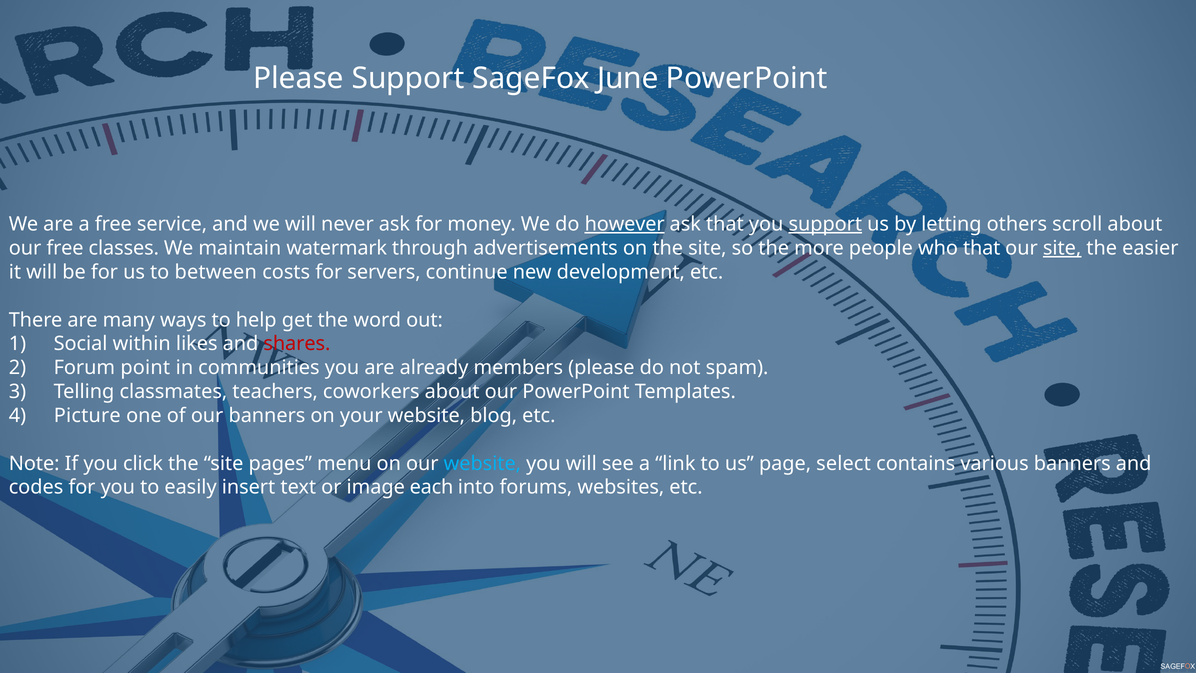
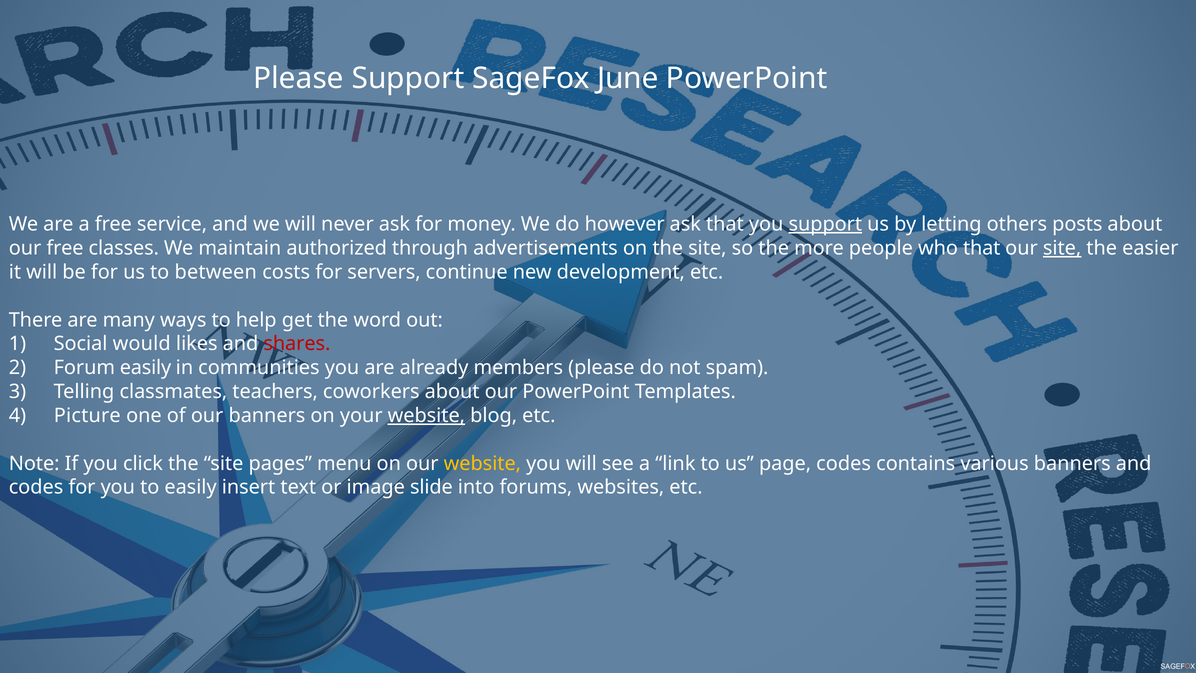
however underline: present -> none (625, 224)
scroll: scroll -> posts (1077, 224)
watermark: watermark -> authorized (337, 248)
within: within -> would (142, 344)
Forum point: point -> easily (145, 368)
website underline: none -> present (426, 415)
website colour: light blue -> yellow (482, 463)
page select: select -> codes (844, 463)
each: each -> slide (431, 487)
